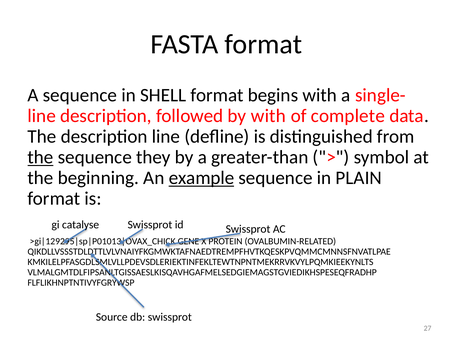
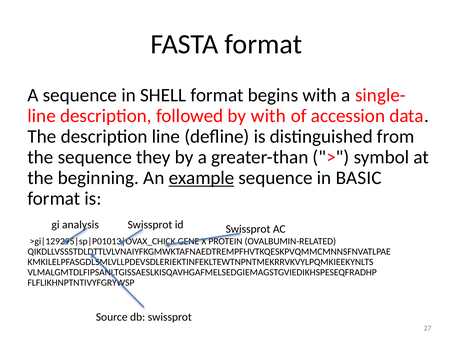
complete: complete -> accession (348, 116)
the underline: present -> none (41, 157)
PLAIN: PLAIN -> BASIC (359, 178)
catalyse: catalyse -> analysis (80, 225)
